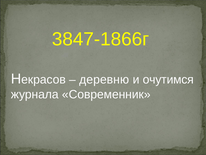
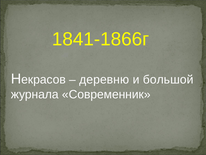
3847-1866г: 3847-1866г -> 1841-1866г (101, 39)
очутимся: очутимся -> большой (168, 79)
